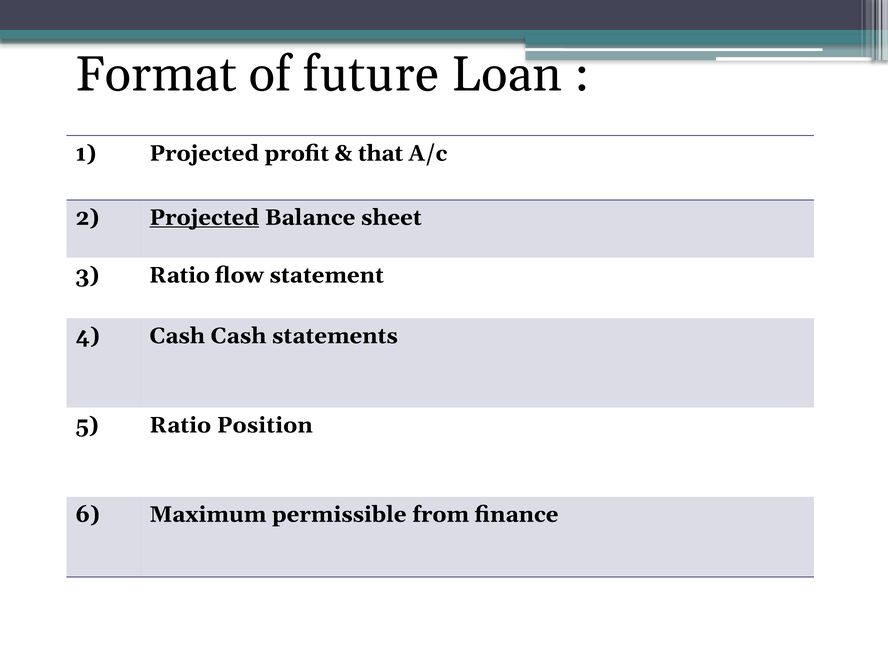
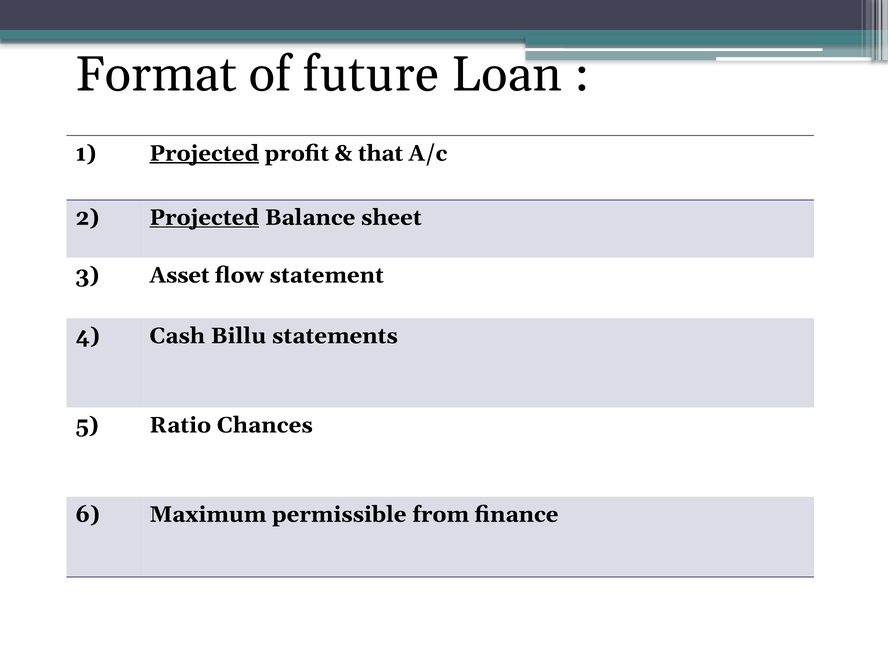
Projected underline: none -> present (204, 153)
3 Ratio: Ratio -> Asset (180, 275)
Cash Cash: Cash -> Billu (238, 336)
Position: Position -> Chances (265, 425)
